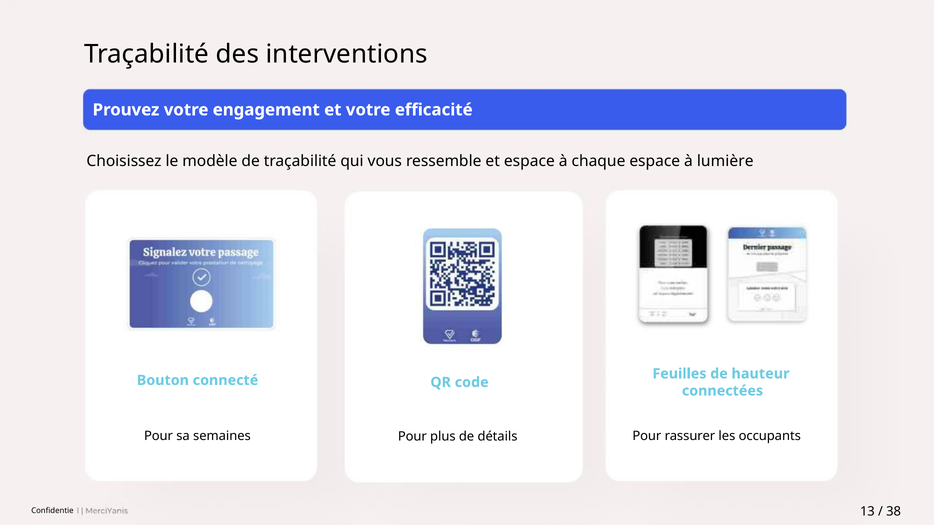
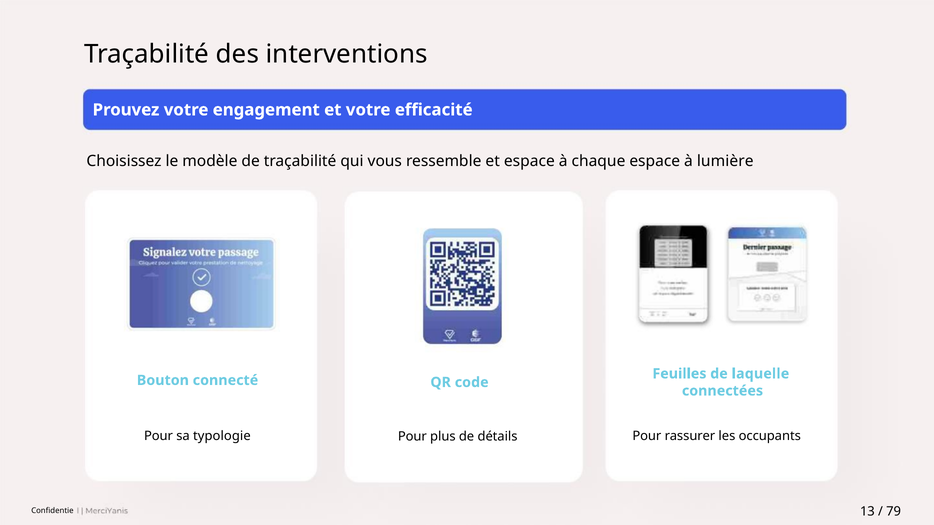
hauteur: hauteur -> laquelle (760, 374)
semaines: semaines -> typologie (222, 436)
38: 38 -> 79 (894, 512)
